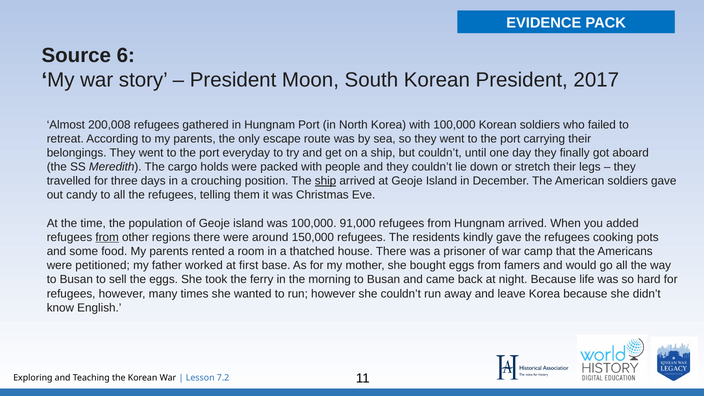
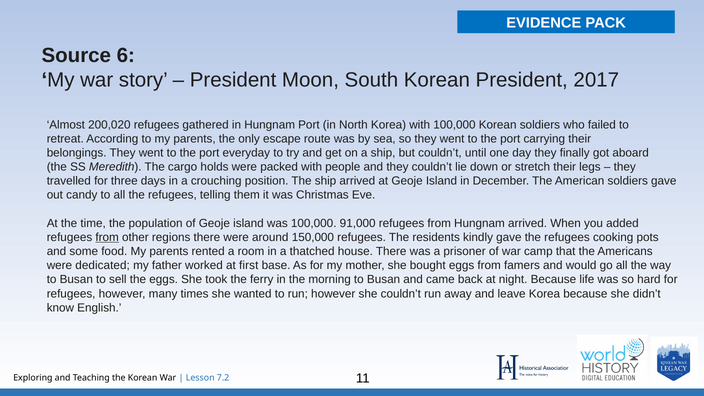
200,008: 200,008 -> 200,020 (109, 125)
ship underline: present -> none (326, 181)
petitioned: petitioned -> dedicated (103, 265)
